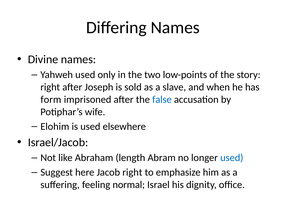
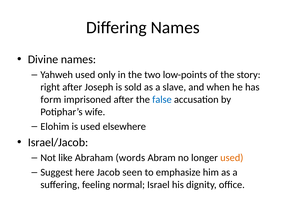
length: length -> words (130, 158)
used colour: blue -> orange (232, 158)
Jacob right: right -> seen (132, 173)
